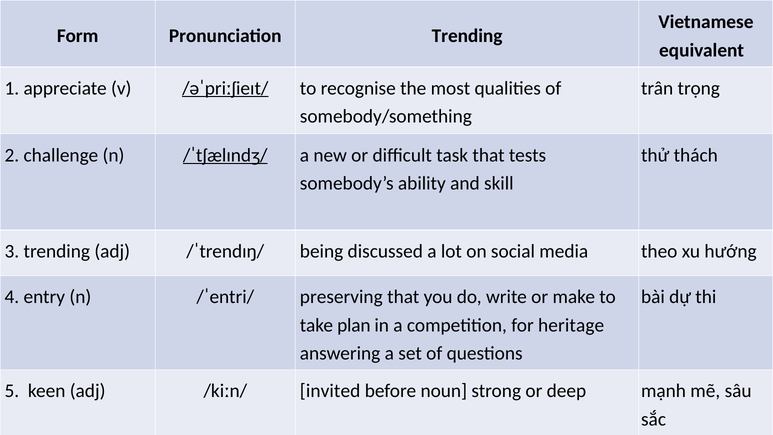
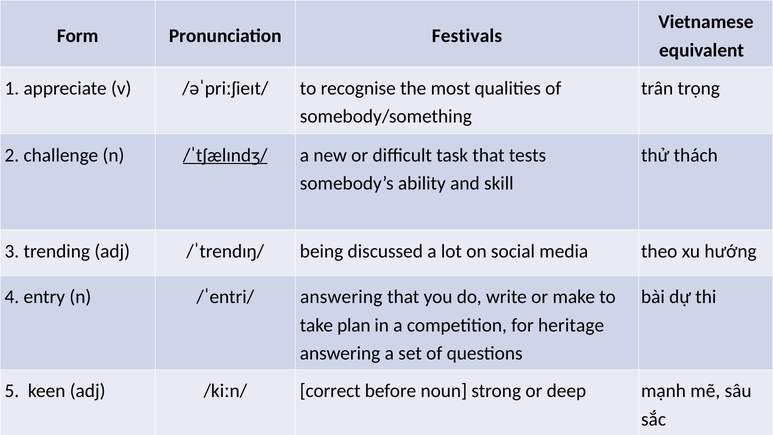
Pronunciation Trending: Trending -> Festivals (467, 36)
/əˈpriːʃieɪt/ underline: present -> none (225, 88)
/ˈentri/ preserving: preserving -> answering (341, 297)
invited: invited -> correct (330, 391)
